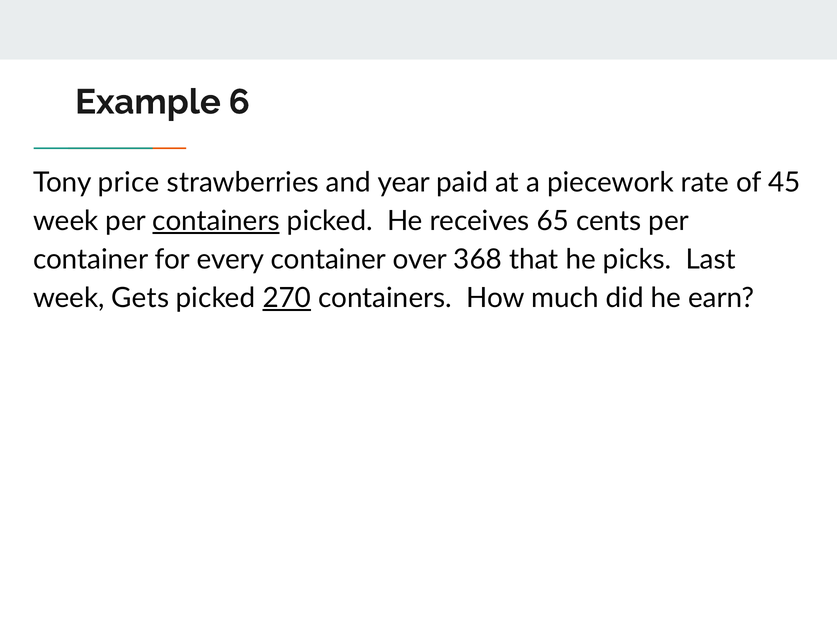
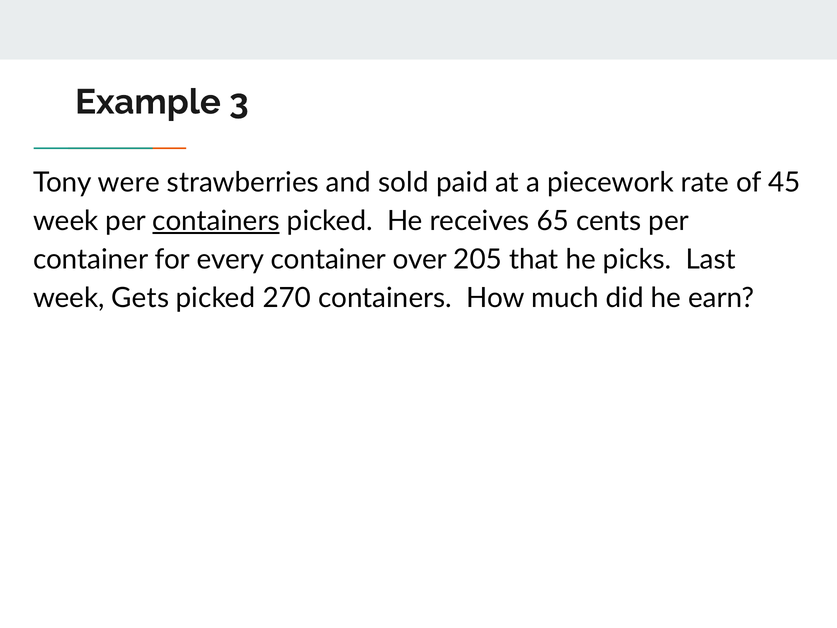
6: 6 -> 3 (239, 102)
price: price -> were (129, 182)
year: year -> sold (404, 182)
368: 368 -> 205 (478, 259)
270 underline: present -> none (287, 298)
